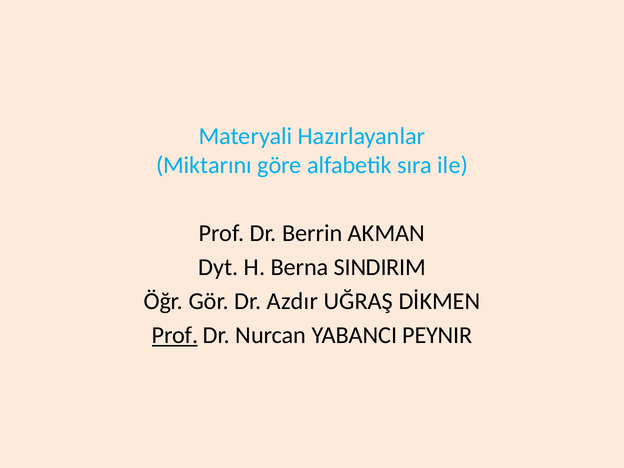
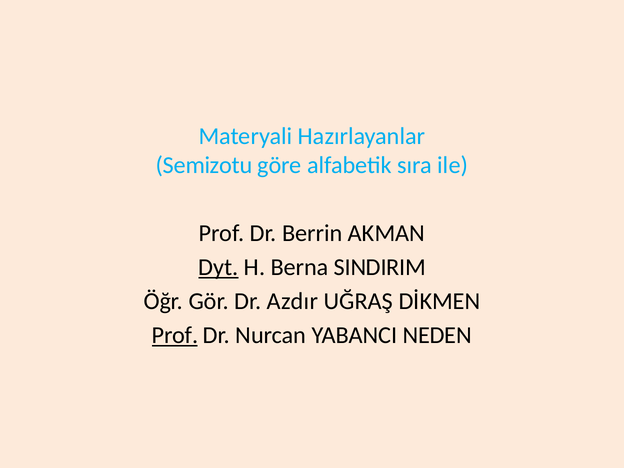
Miktarını: Miktarını -> Semizotu (204, 165)
Dyt underline: none -> present (218, 267)
PEYNIR: PEYNIR -> NEDEN (437, 335)
